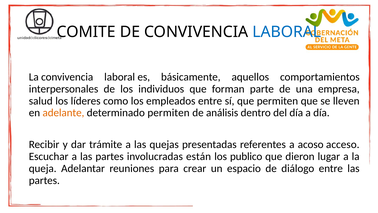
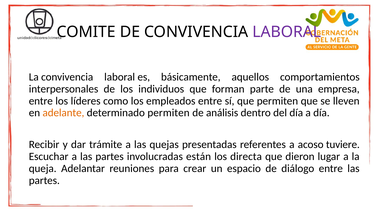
LABORAL colour: blue -> purple (287, 32)
salud: salud -> entre (41, 101)
acceso: acceso -> tuviere (343, 144)
publico: publico -> directa (246, 156)
